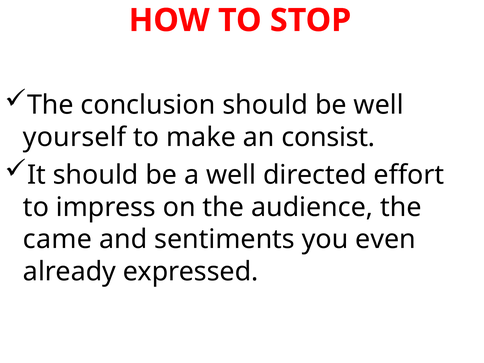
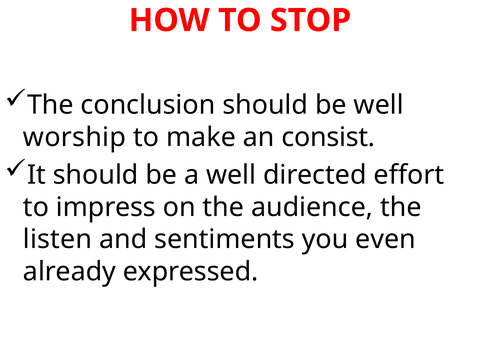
yourself: yourself -> worship (75, 137)
came: came -> listen (57, 239)
